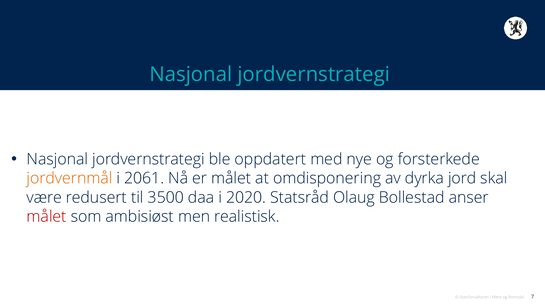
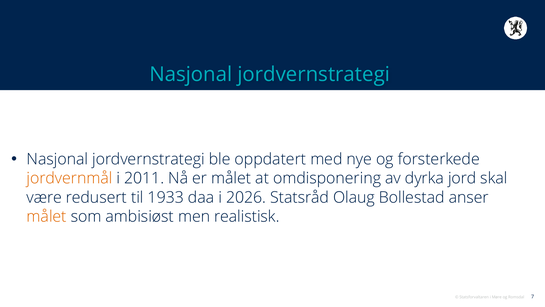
2061: 2061 -> 2011 (144, 178)
3500: 3500 -> 1933 (166, 197)
2020: 2020 -> 2026 (246, 197)
målet colour: red -> orange (47, 216)
